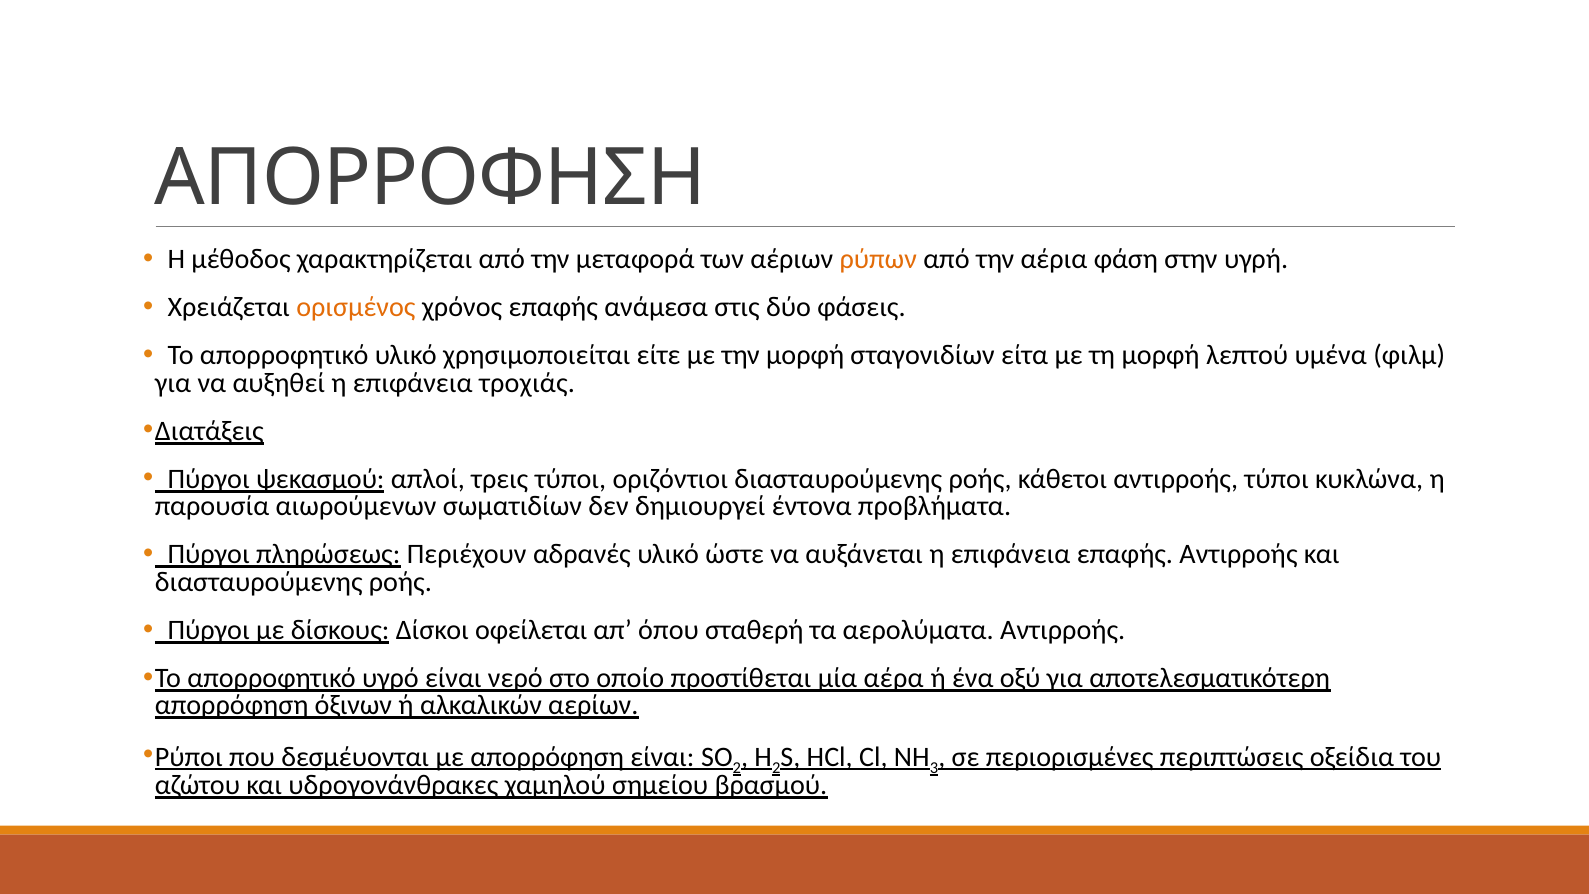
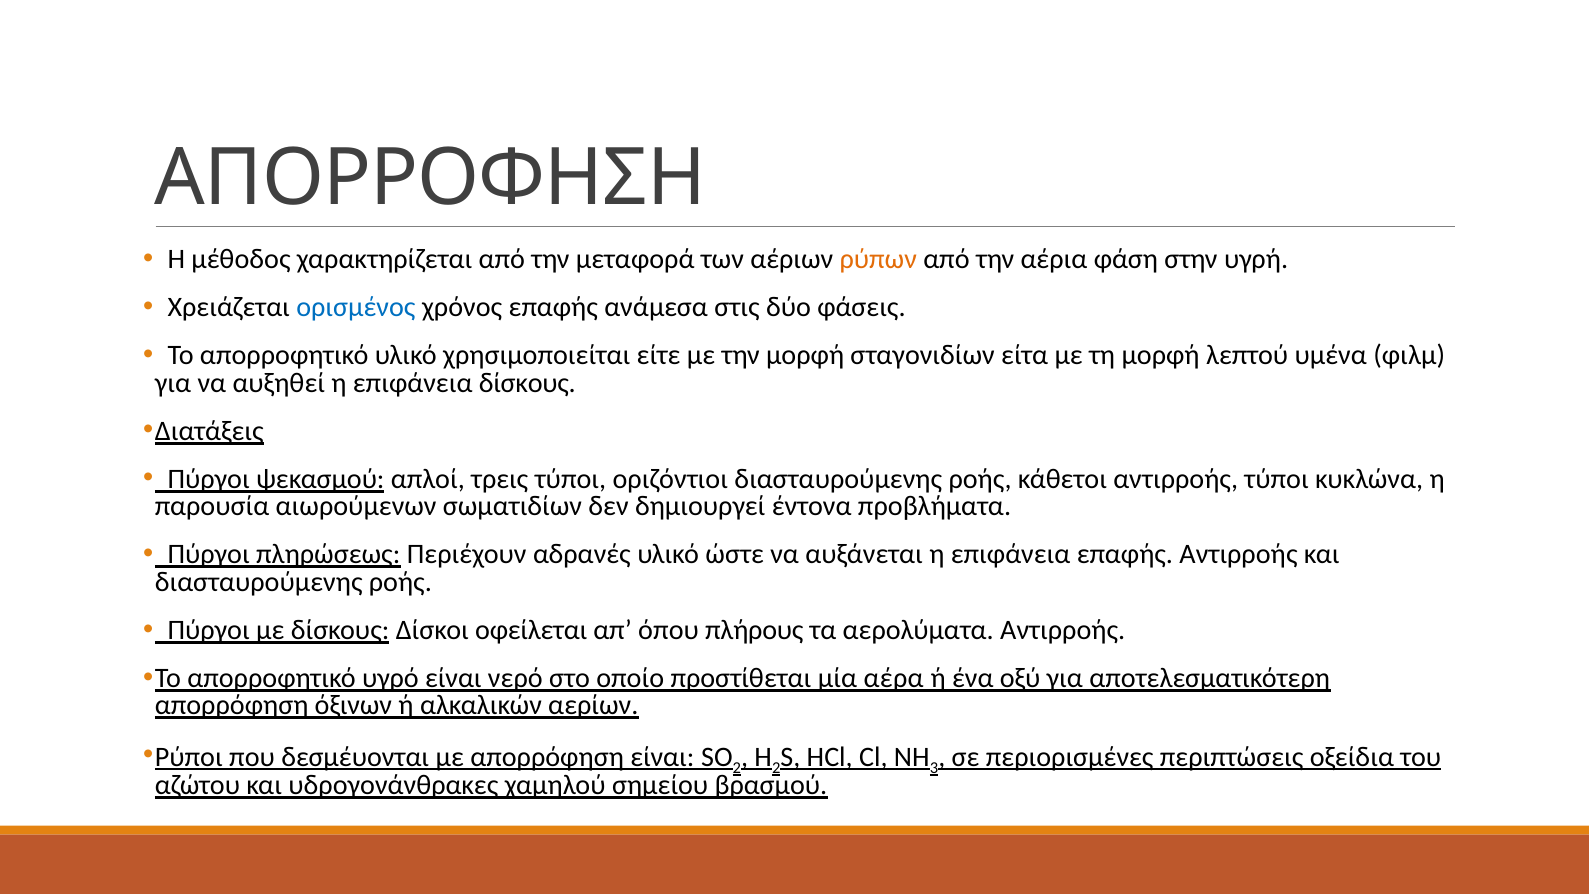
ορισμένος colour: orange -> blue (356, 307)
επιφάνεια τροχιάς: τροχιάς -> δίσκους (527, 383)
σταθερή: σταθερή -> πλήρους (754, 630)
